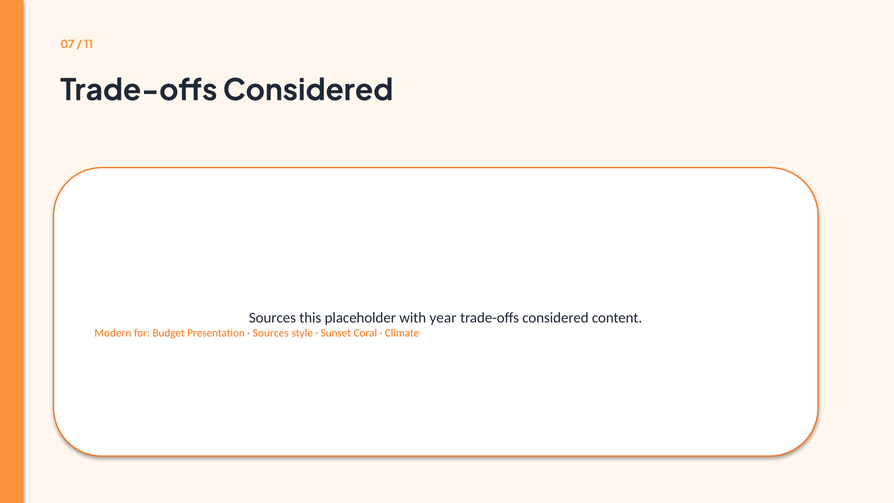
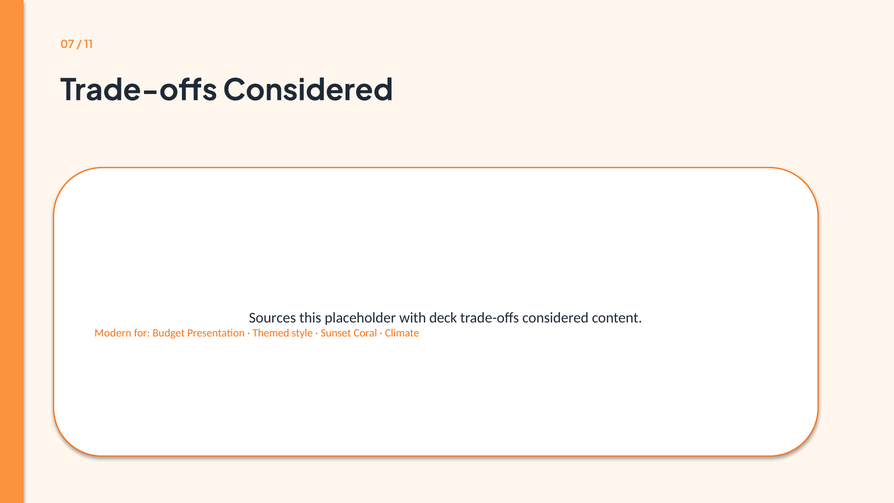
year: year -> deck (443, 318)
Sources: Sources -> Themed (271, 333)
